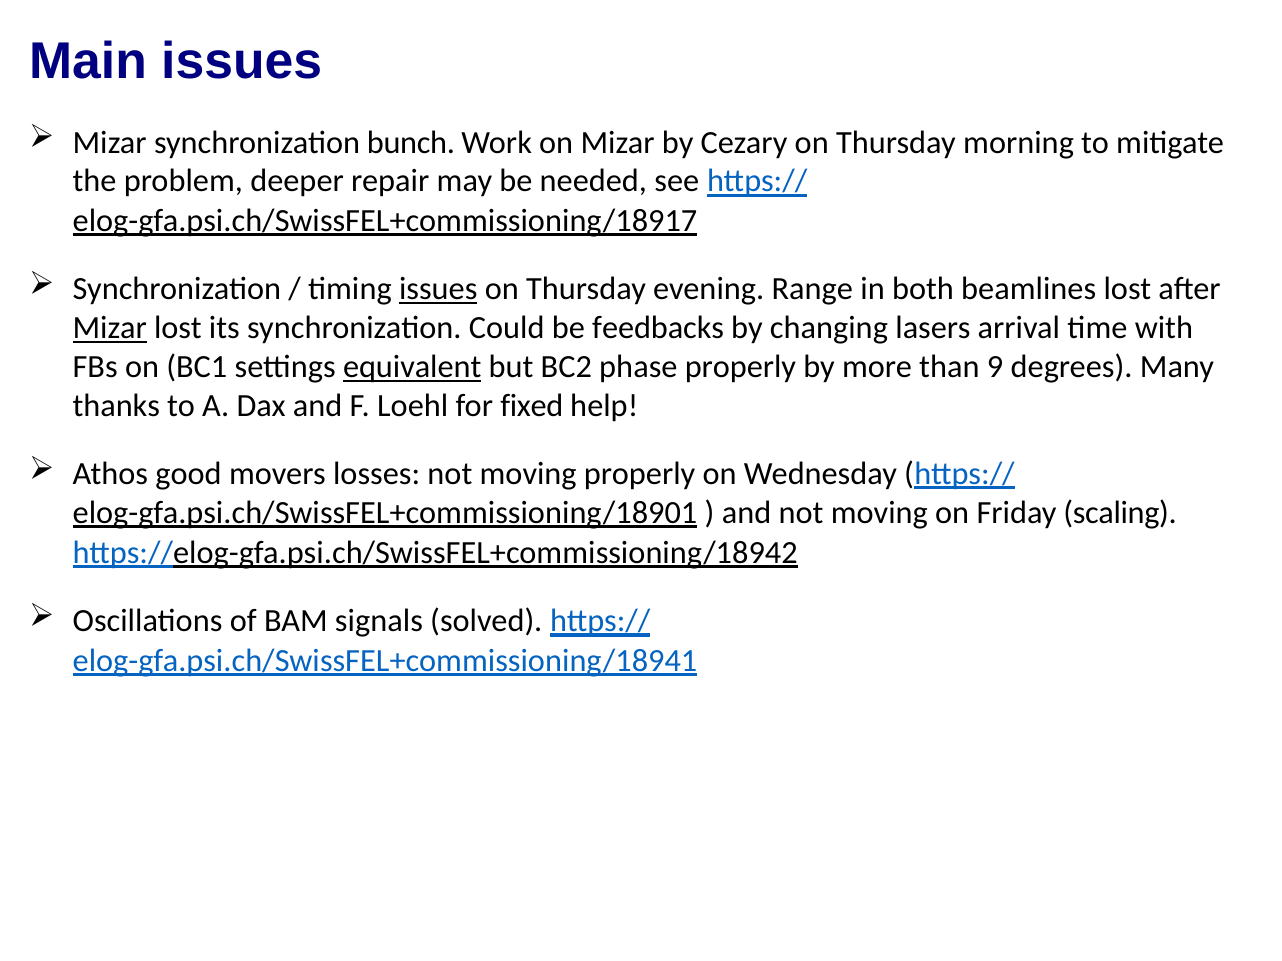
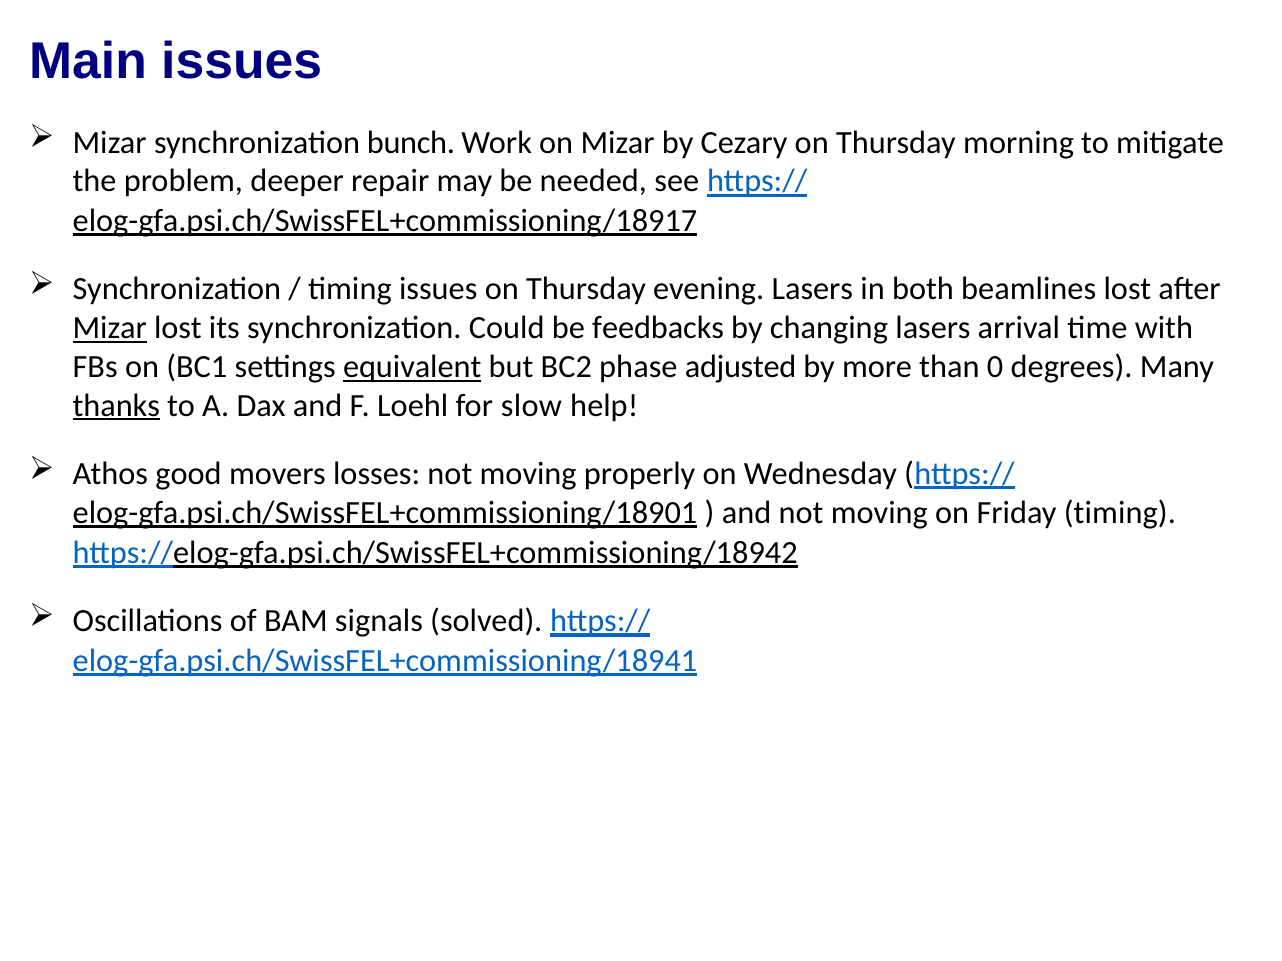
issues underline: present -> none (438, 289)
evening Range: Range -> Lasers (812, 289)
phase properly: properly -> adjusted (741, 367)
9: 9 -> 0 (995, 367)
thanks underline: none -> present (116, 406)
fixed: fixed -> slow (531, 406)
Friday scaling: scaling -> timing (1120, 513)
